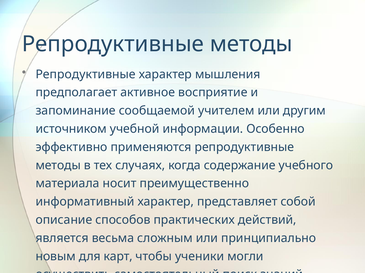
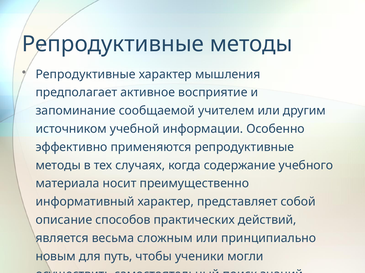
карт: карт -> путь (118, 257)
